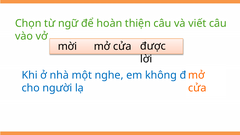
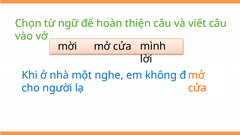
được: được -> mình (153, 46)
